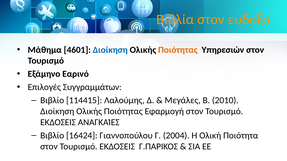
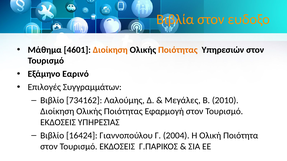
Διοίκηση colour: blue -> orange (110, 50)
114415: 114415 -> 734162 (84, 101)
ΑΝΑΓΚΑΊΕΣ: ΑΝΑΓΚΑΊΕΣ -> ΥΠΗΡΕΣΊΑΣ (99, 123)
